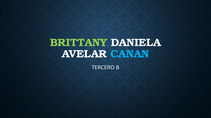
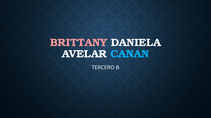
BRITTANY colour: light green -> pink (79, 43)
